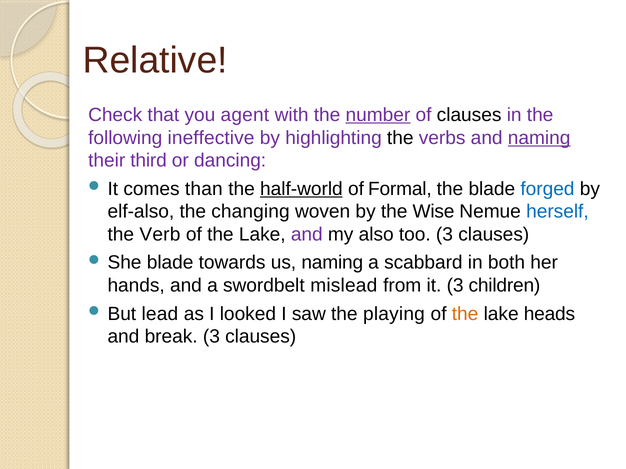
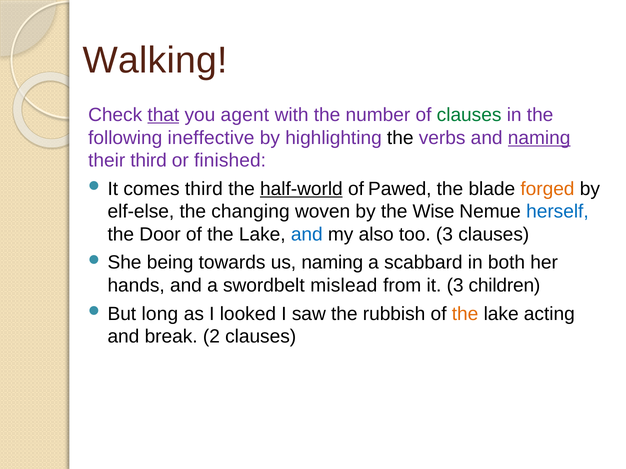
Relative: Relative -> Walking (155, 61)
that underline: none -> present (163, 115)
number underline: present -> none (378, 115)
clauses colour: black -> green (469, 115)
dancing: dancing -> finished (230, 161)
comes than: than -> third (204, 189)
Formal: Formal -> Pawed (400, 189)
forged colour: blue -> orange (547, 189)
elf-also: elf-also -> elf-else (141, 212)
Verb: Verb -> Door (160, 235)
and colour: purple -> blue (307, 235)
She blade: blade -> being (170, 263)
lead: lead -> long (160, 314)
playing: playing -> rubbish (394, 314)
heads: heads -> acting (549, 314)
break 3: 3 -> 2 (211, 337)
